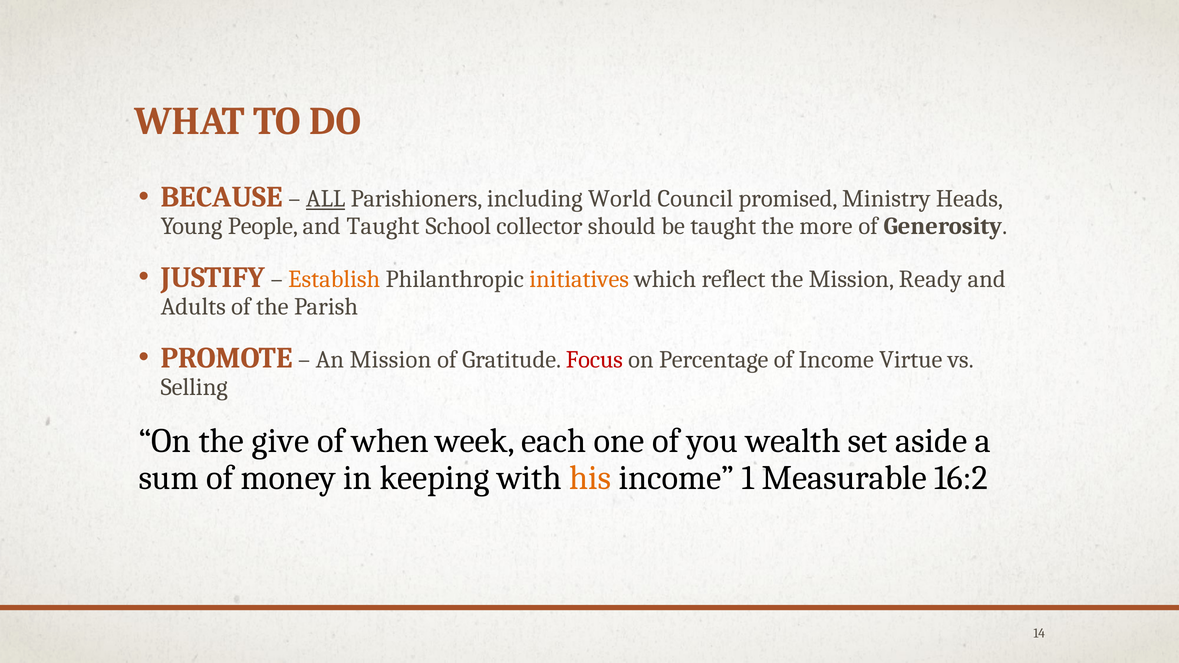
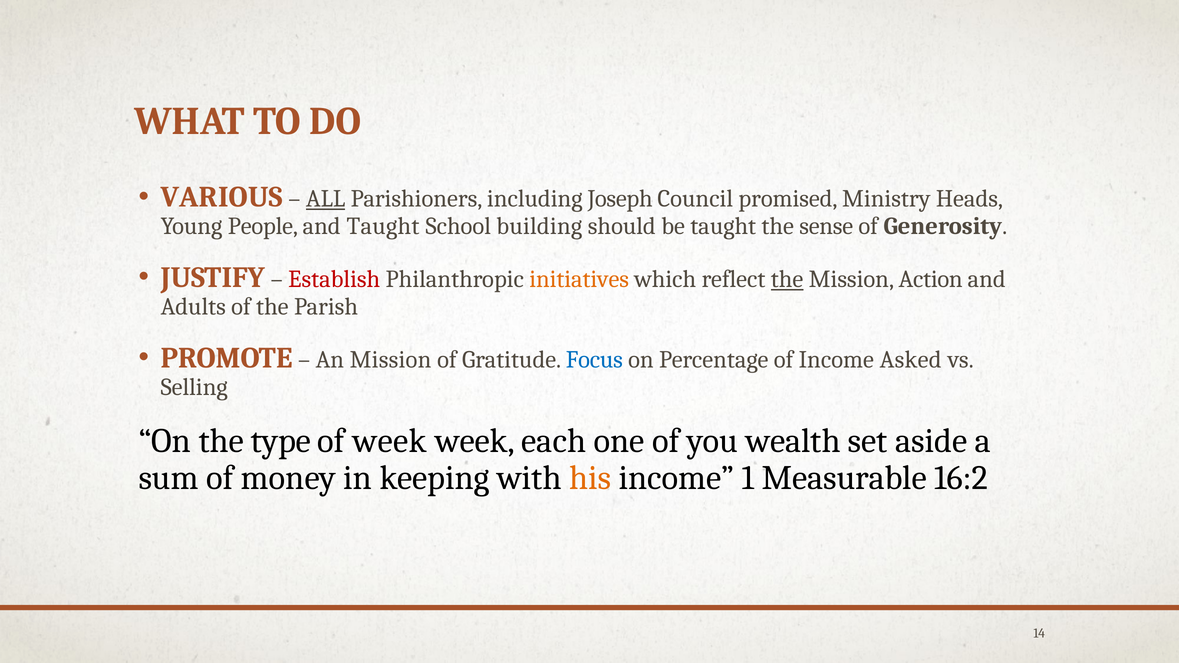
BECAUSE: BECAUSE -> VARIOUS (222, 197)
World: World -> Joseph (620, 199)
collector: collector -> building (539, 226)
more: more -> sense (826, 226)
Establish colour: orange -> red (334, 279)
the underline: none -> present (787, 279)
Ready: Ready -> Action (931, 279)
Focus colour: red -> blue (594, 360)
Virtue: Virtue -> Asked (911, 360)
give: give -> type (281, 441)
of when: when -> week (390, 441)
